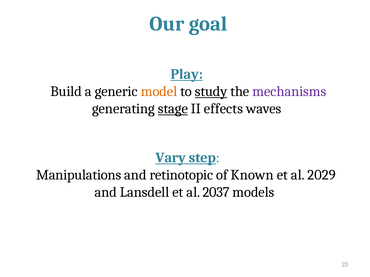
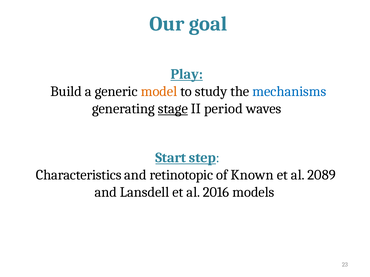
study underline: present -> none (211, 92)
mechanisms colour: purple -> blue (289, 92)
effects: effects -> period (223, 109)
Vary: Vary -> Start (171, 158)
Manipulations: Manipulations -> Characteristics (79, 175)
2029: 2029 -> 2089 (322, 175)
2037: 2037 -> 2016 (216, 192)
